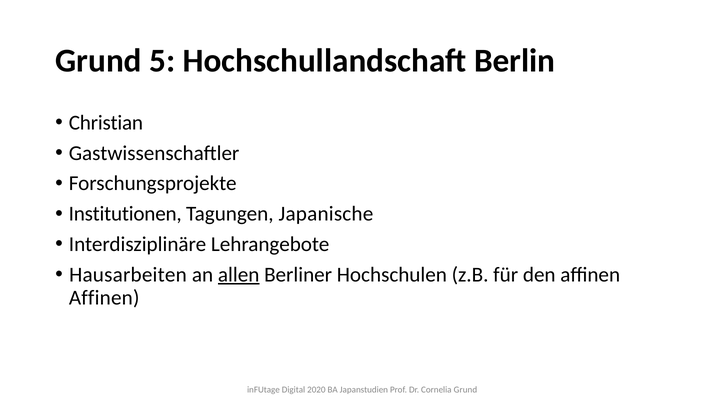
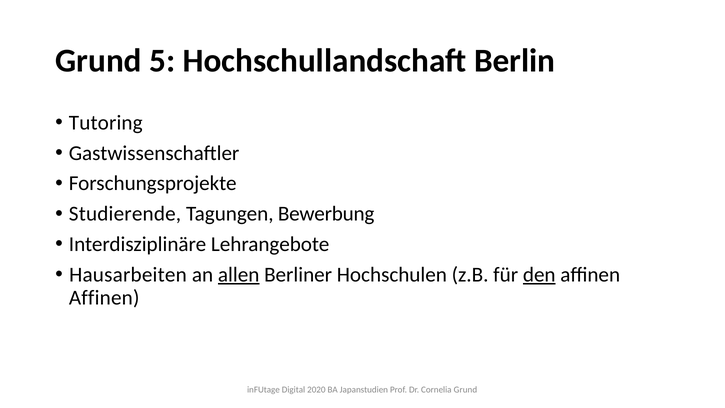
Christian: Christian -> Tutoring (106, 123)
Institutionen: Institutionen -> Studierende (125, 214)
Japanische: Japanische -> Bewerbung (326, 214)
den underline: none -> present (539, 275)
